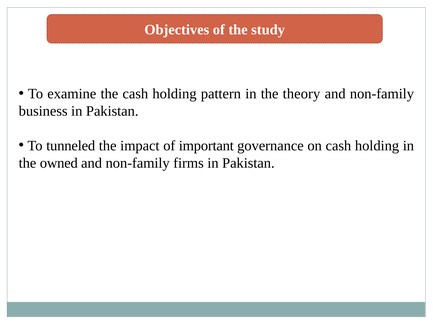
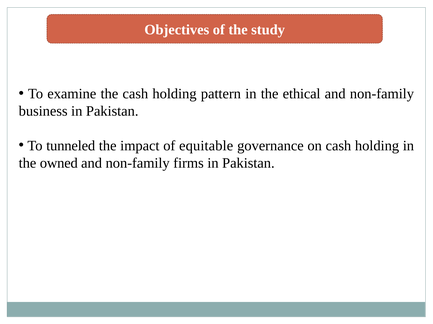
theory: theory -> ethical (302, 94)
important: important -> equitable (206, 146)
